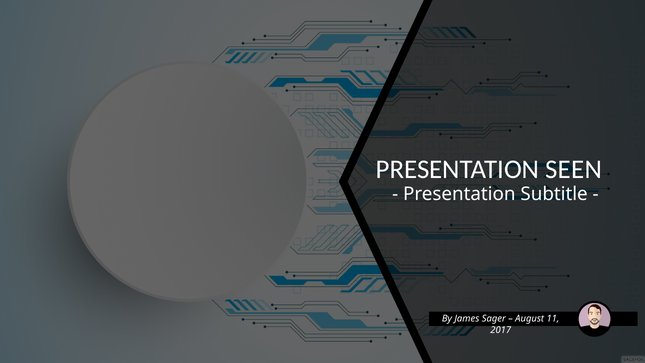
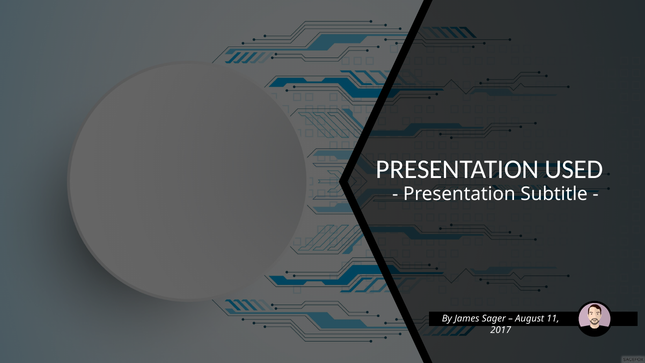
SEEN: SEEN -> USED (574, 169)
